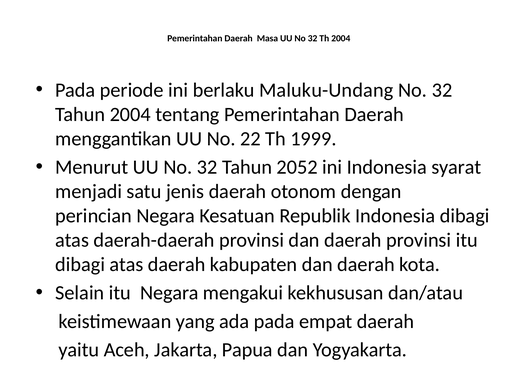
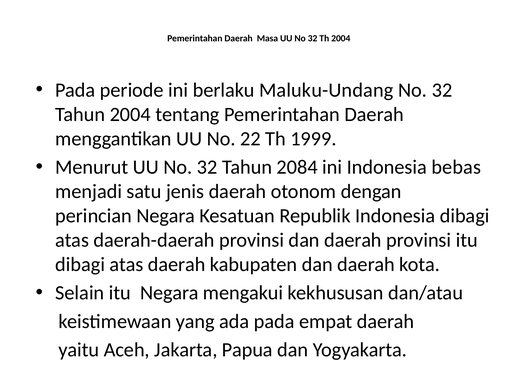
2052: 2052 -> 2084 (297, 167)
syarat: syarat -> bebas (456, 167)
